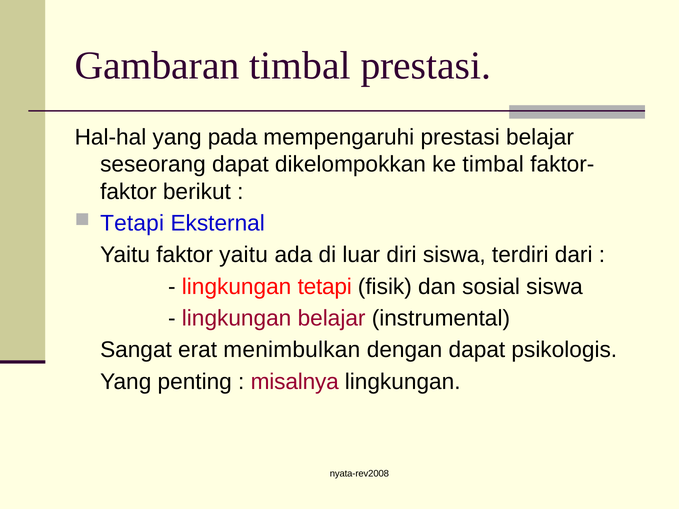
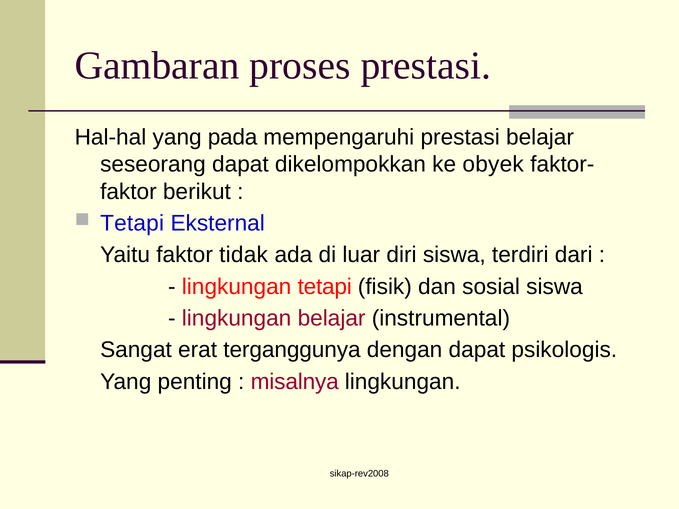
Gambaran timbal: timbal -> proses (300, 66)
ke timbal: timbal -> obyek (493, 165)
faktor yaitu: yaitu -> tidak (244, 255)
menimbulkan: menimbulkan -> terganggunya (292, 350)
nyata-rev2008: nyata-rev2008 -> sikap-rev2008 (359, 474)
